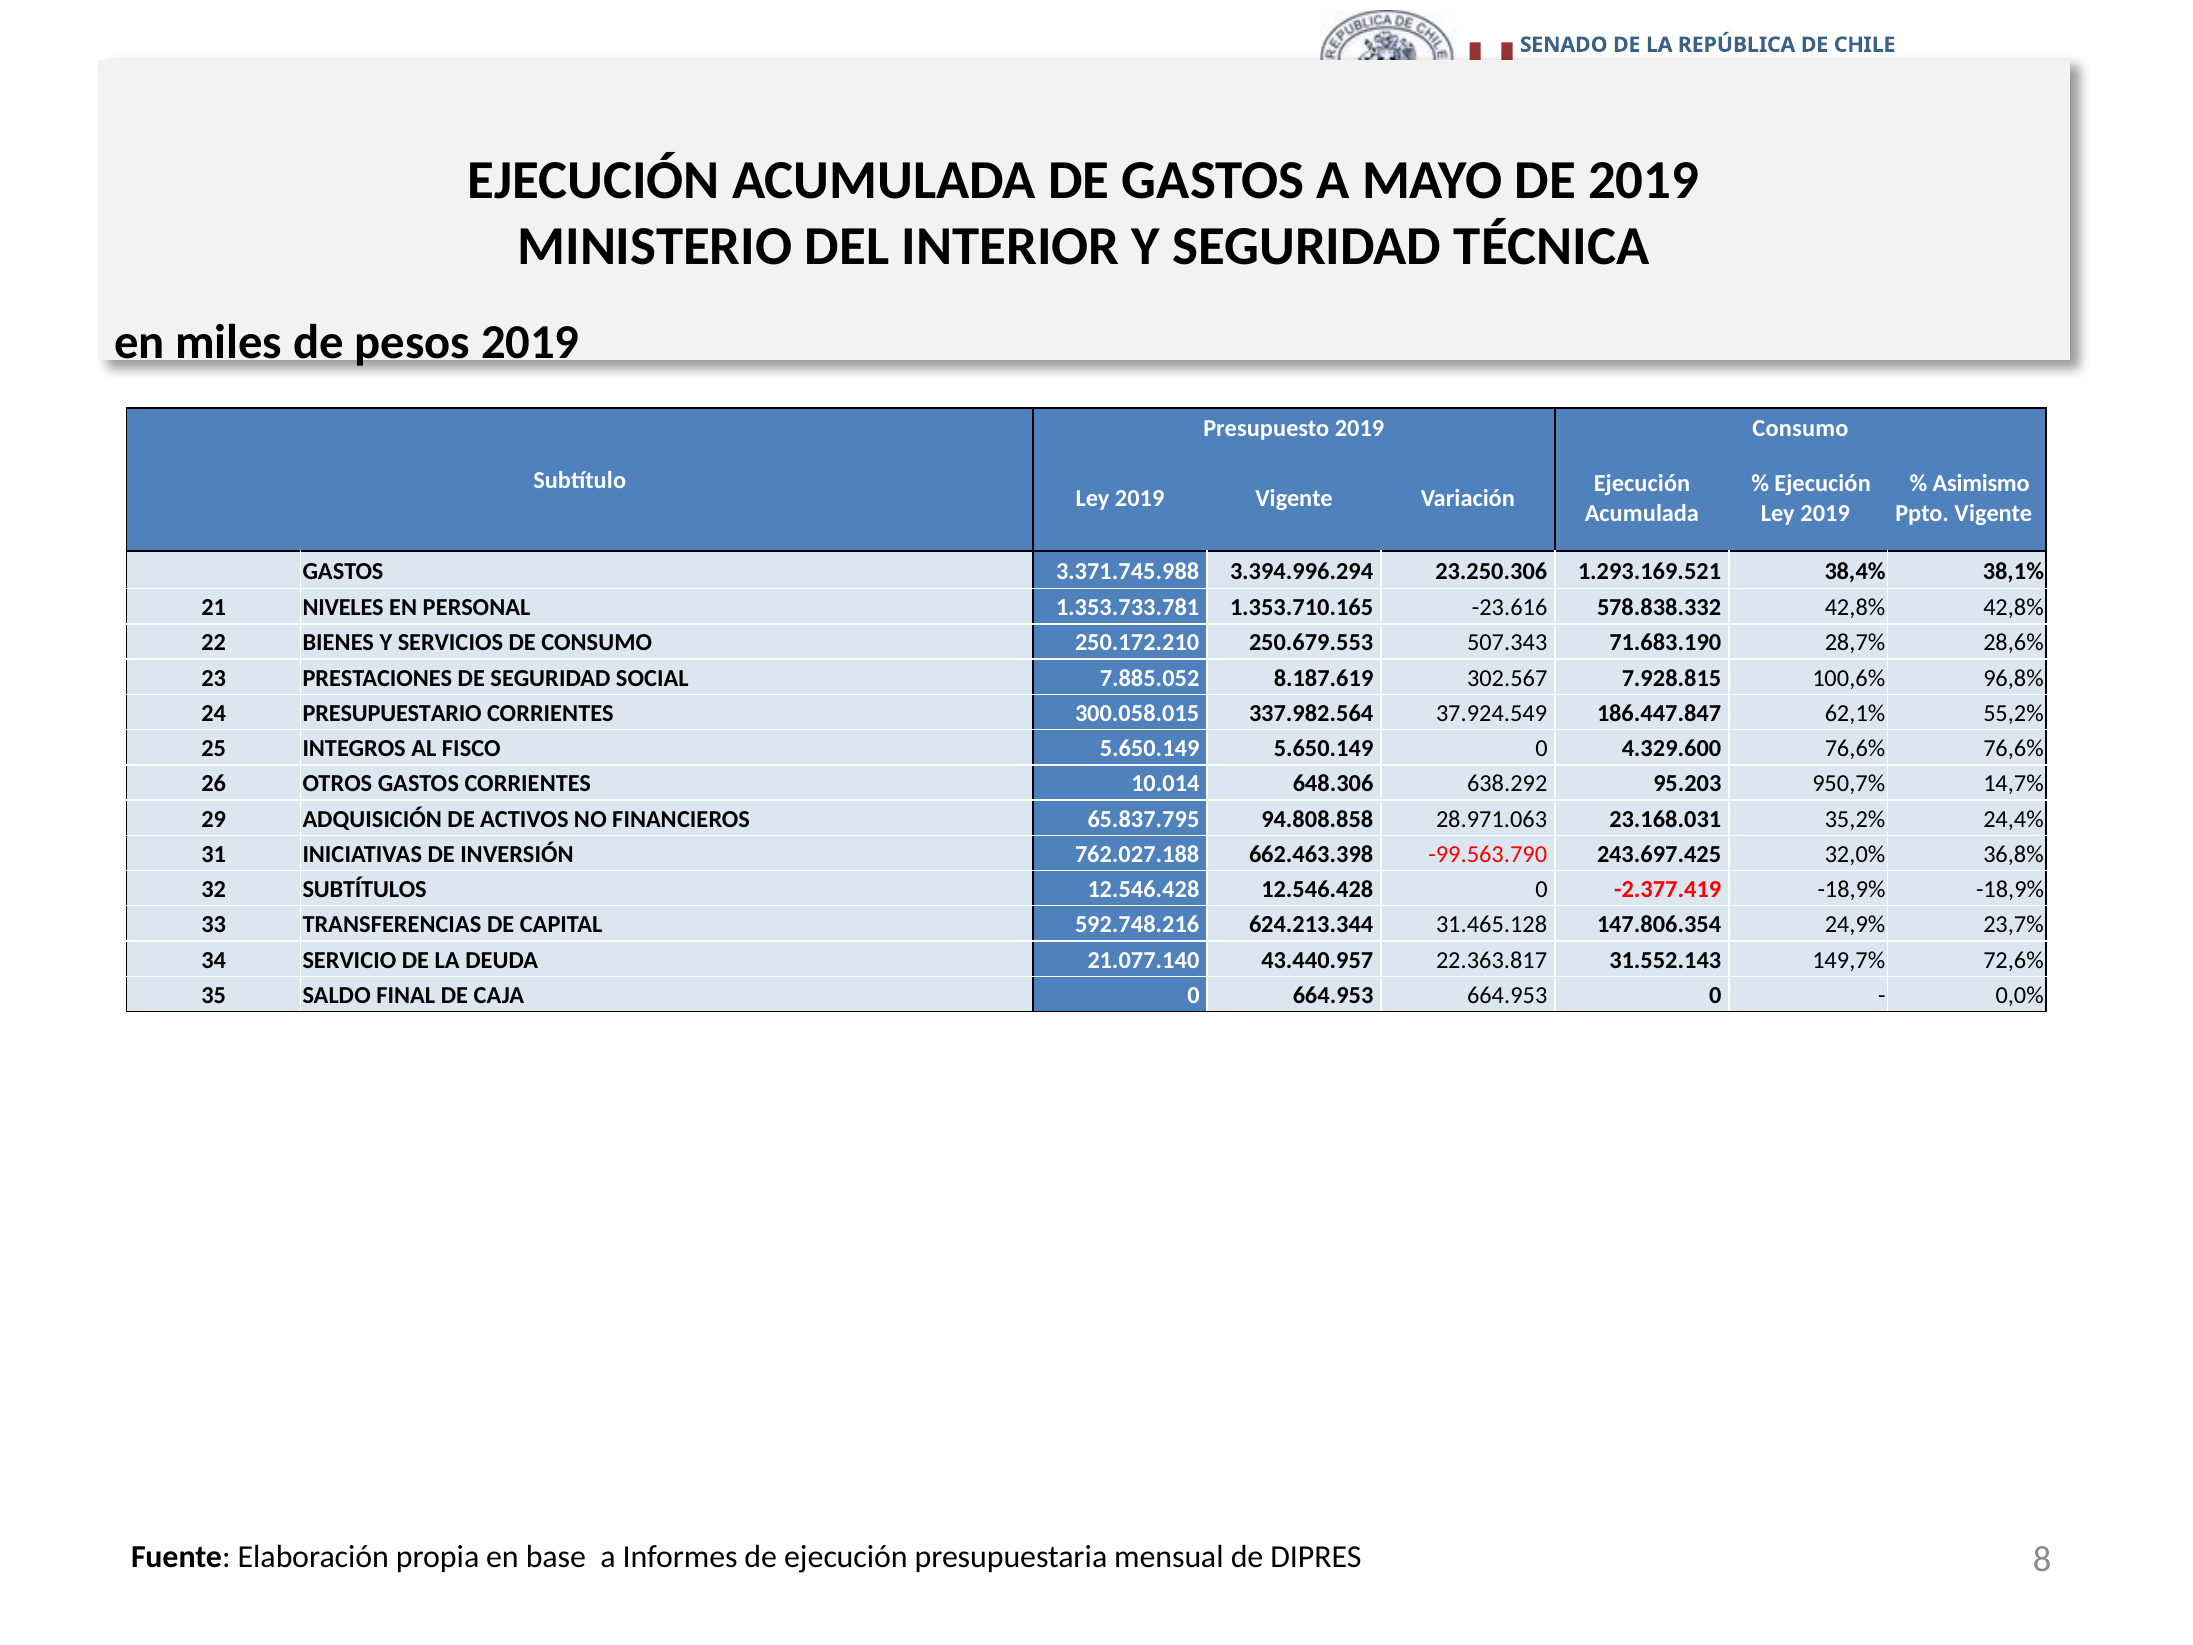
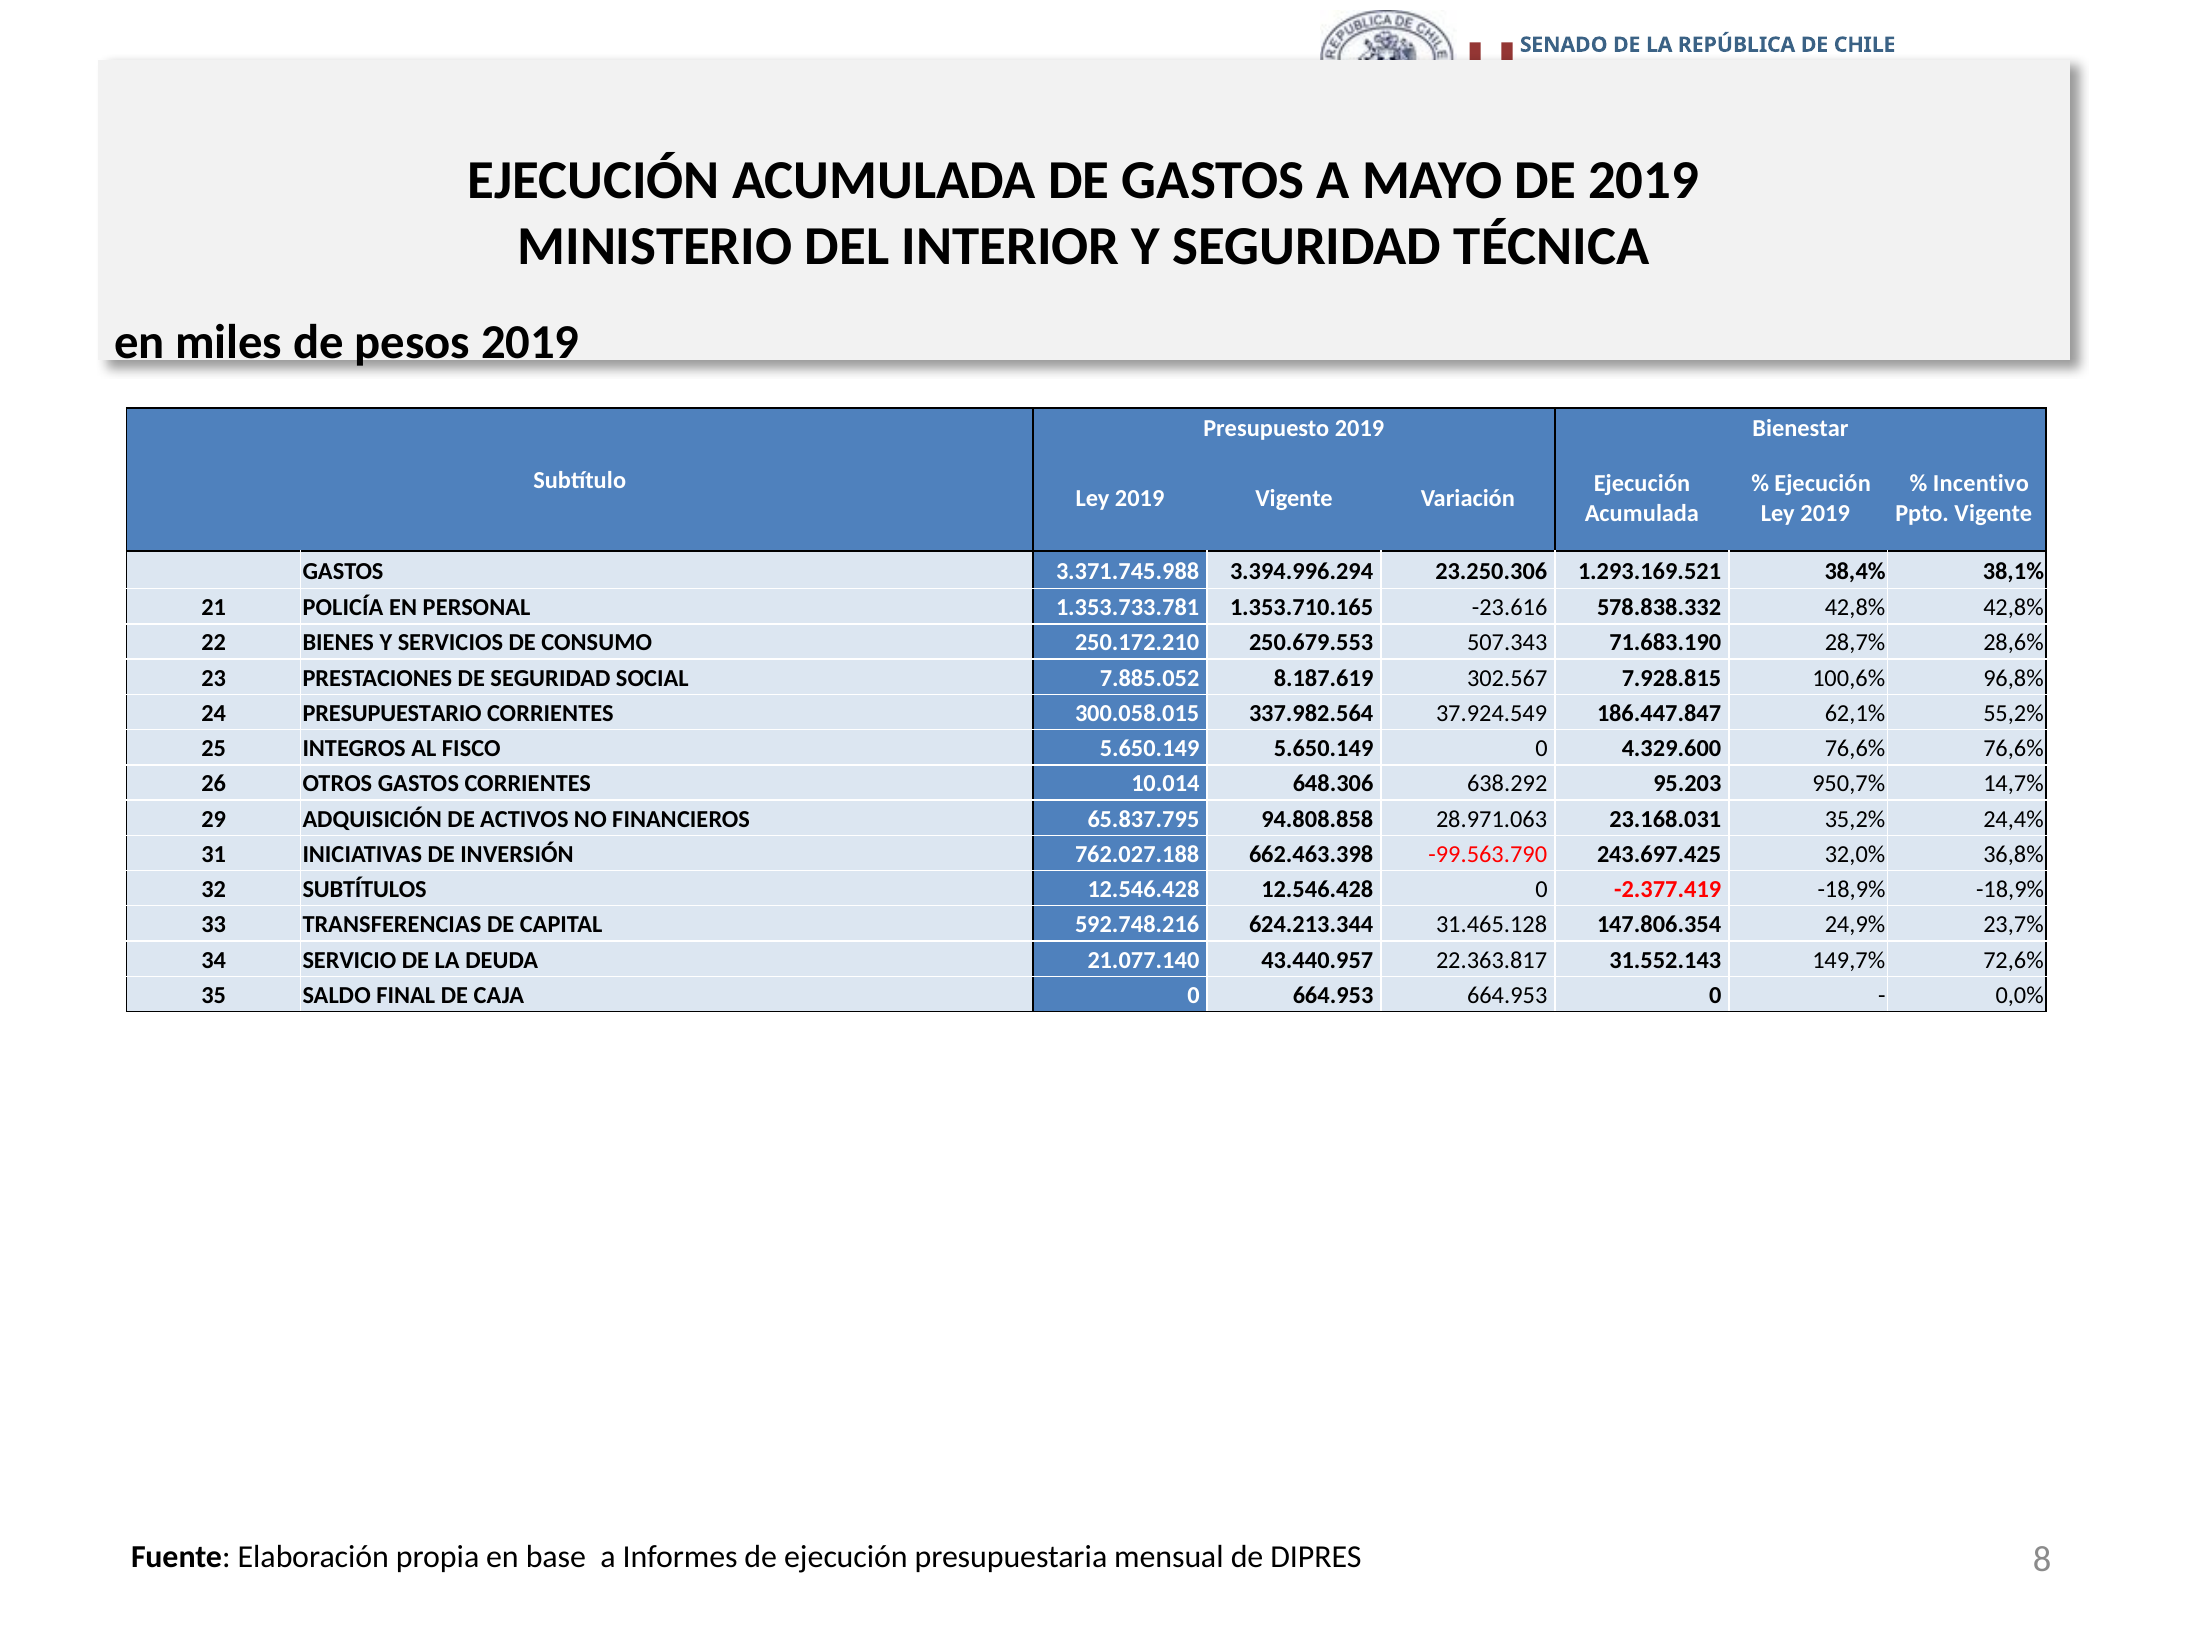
2019 Consumo: Consumo -> Bienestar (1800, 428)
Asimismo: Asimismo -> Incentivo (1981, 483)
NIVELES: NIVELES -> POLICÍA (343, 608)
